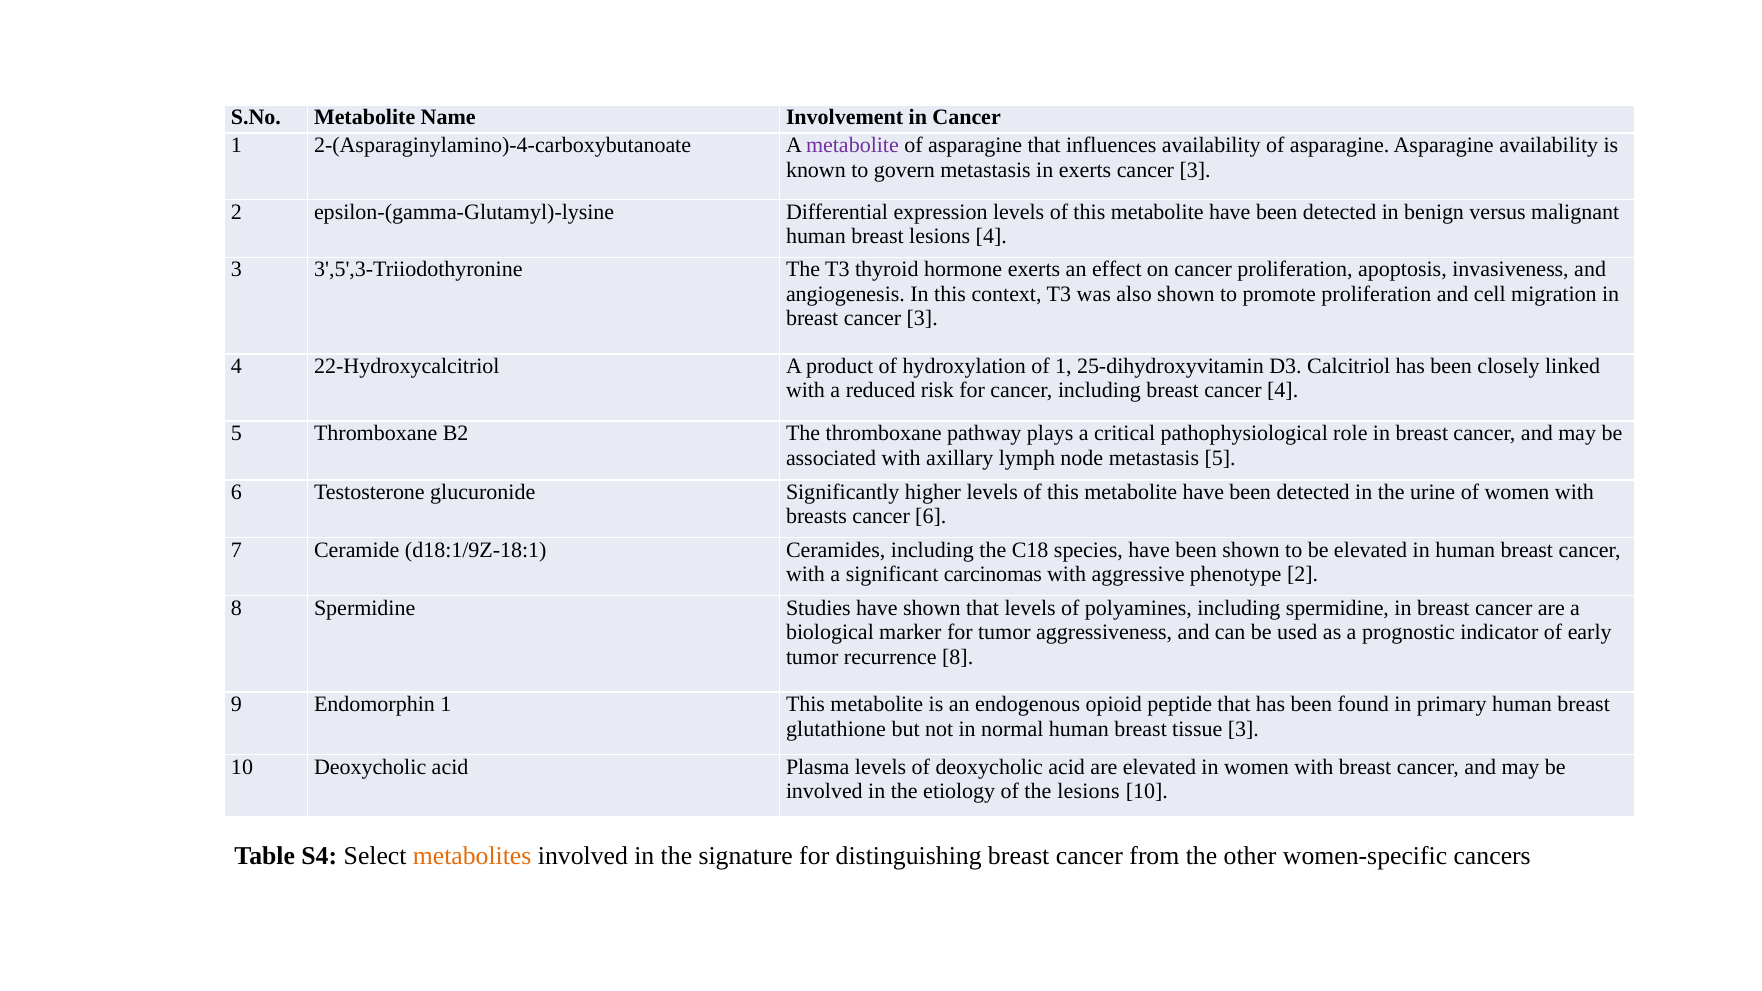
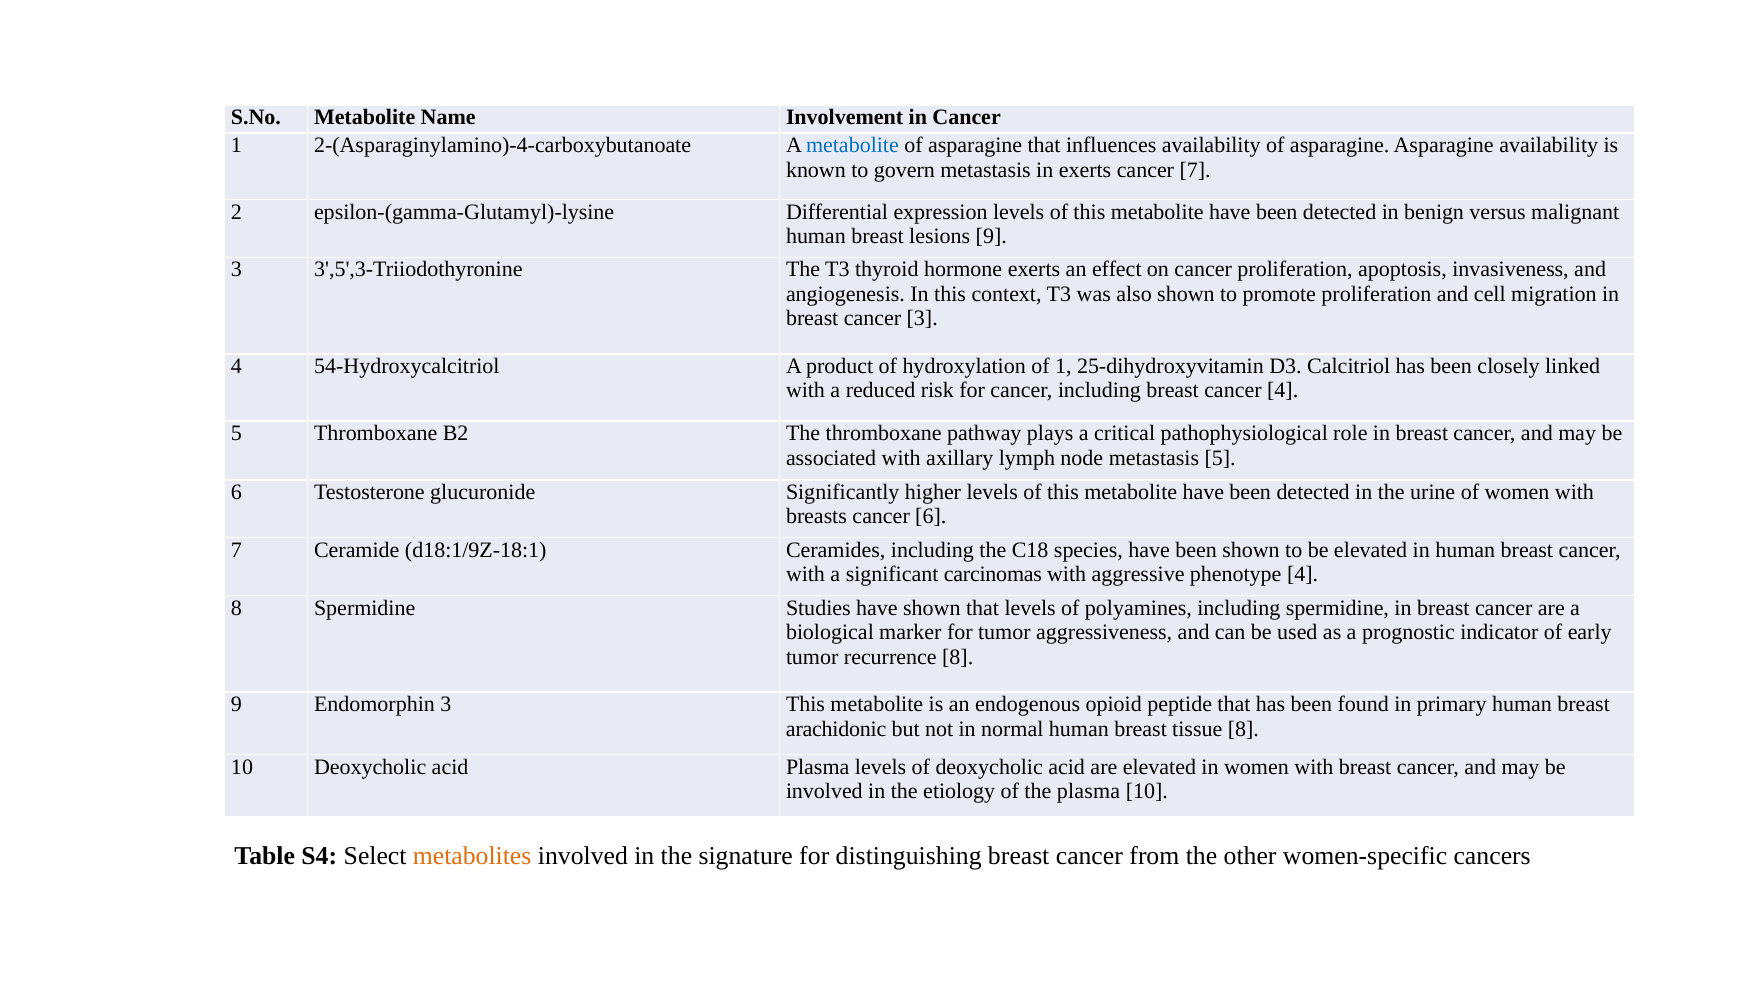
metabolite colour: purple -> blue (852, 145)
3: 3 -> 7 (1195, 170)
lesions 4: 4 -> 9 (991, 236)
22-Hydroxycalcitriol: 22-Hydroxycalcitriol -> 54-Hydroxycalcitriol (407, 366)
phenotype 2: 2 -> 4 (1303, 575)
Endomorphin 1: 1 -> 3 (446, 704)
glutathione: glutathione -> arachidonic (836, 729)
tissue 3: 3 -> 8 (1243, 729)
the lesions: lesions -> plasma (1089, 791)
